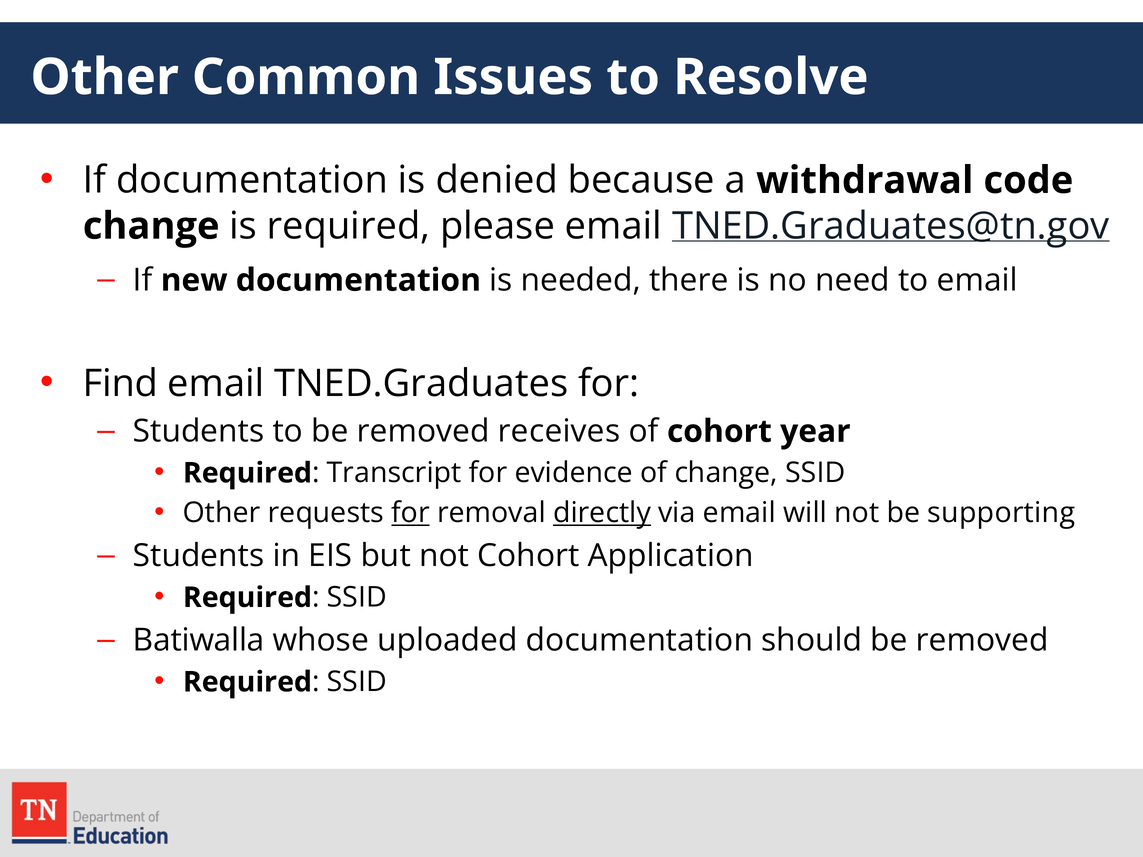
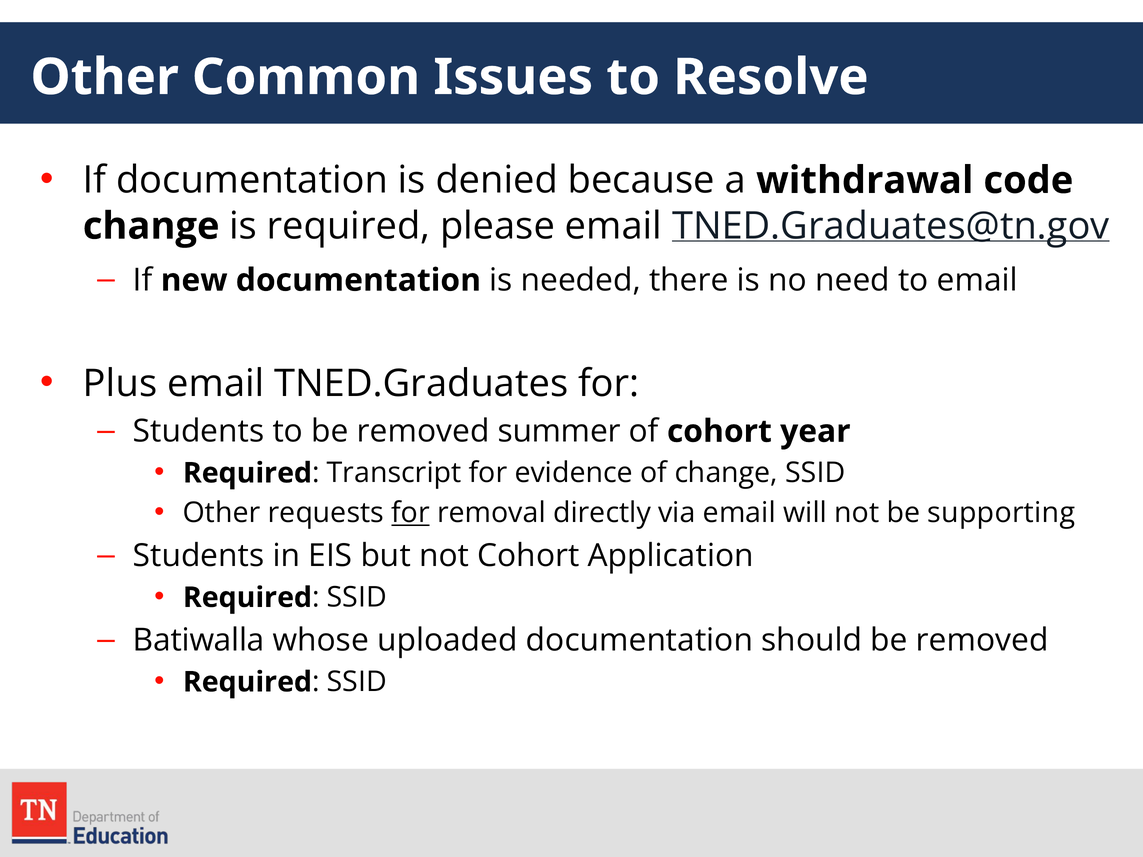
Find: Find -> Plus (120, 384)
receives: receives -> summer (559, 432)
directly underline: present -> none (602, 513)
